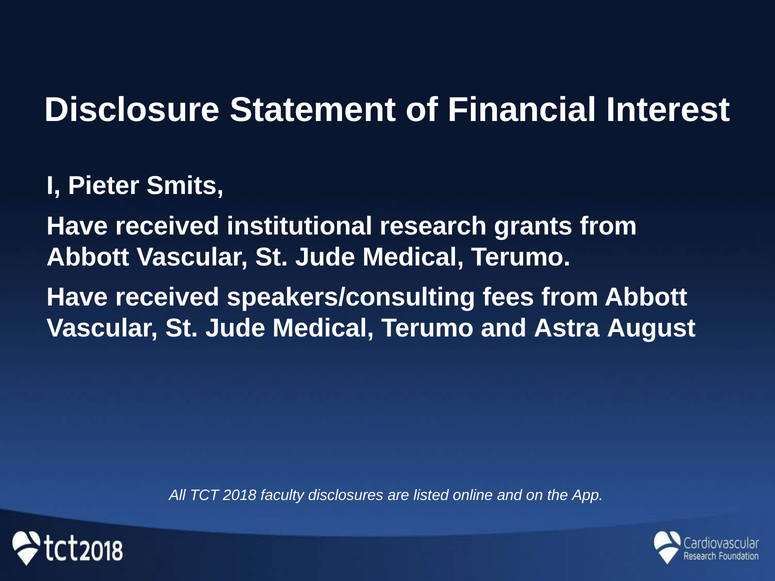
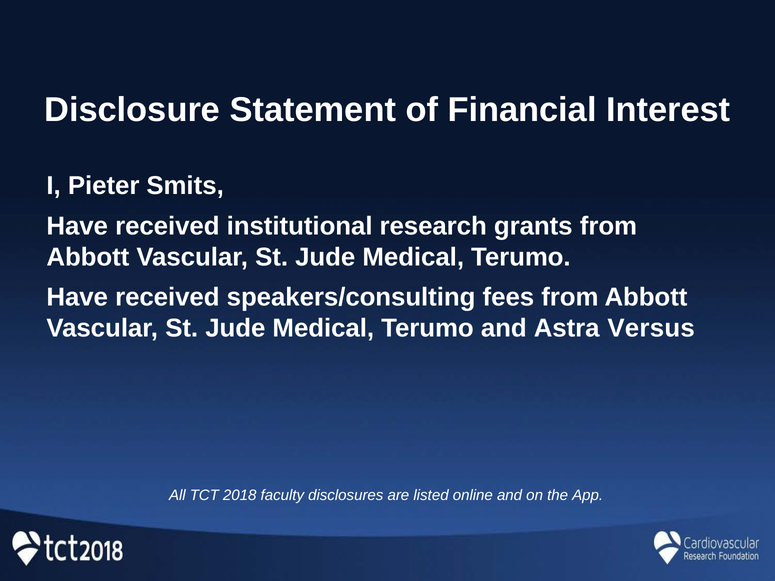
August: August -> Versus (651, 329)
